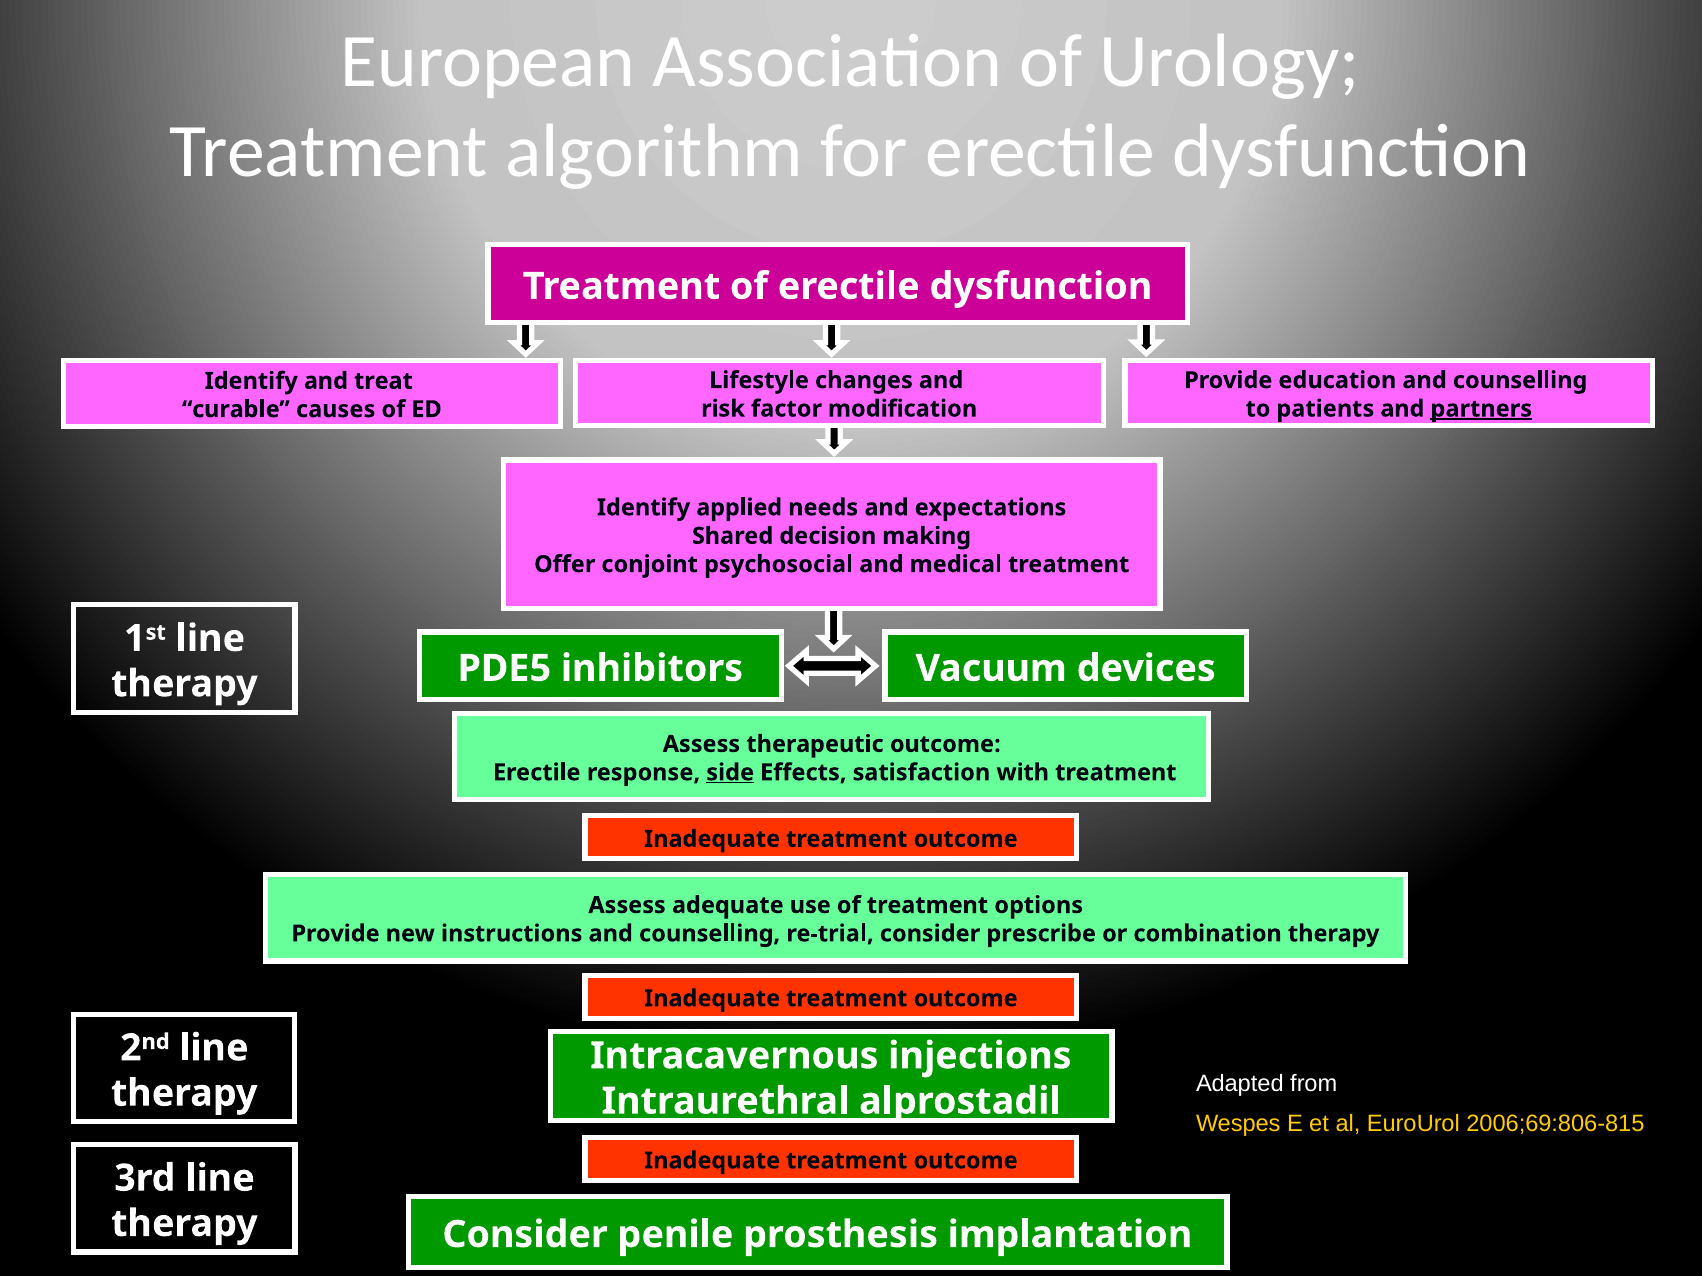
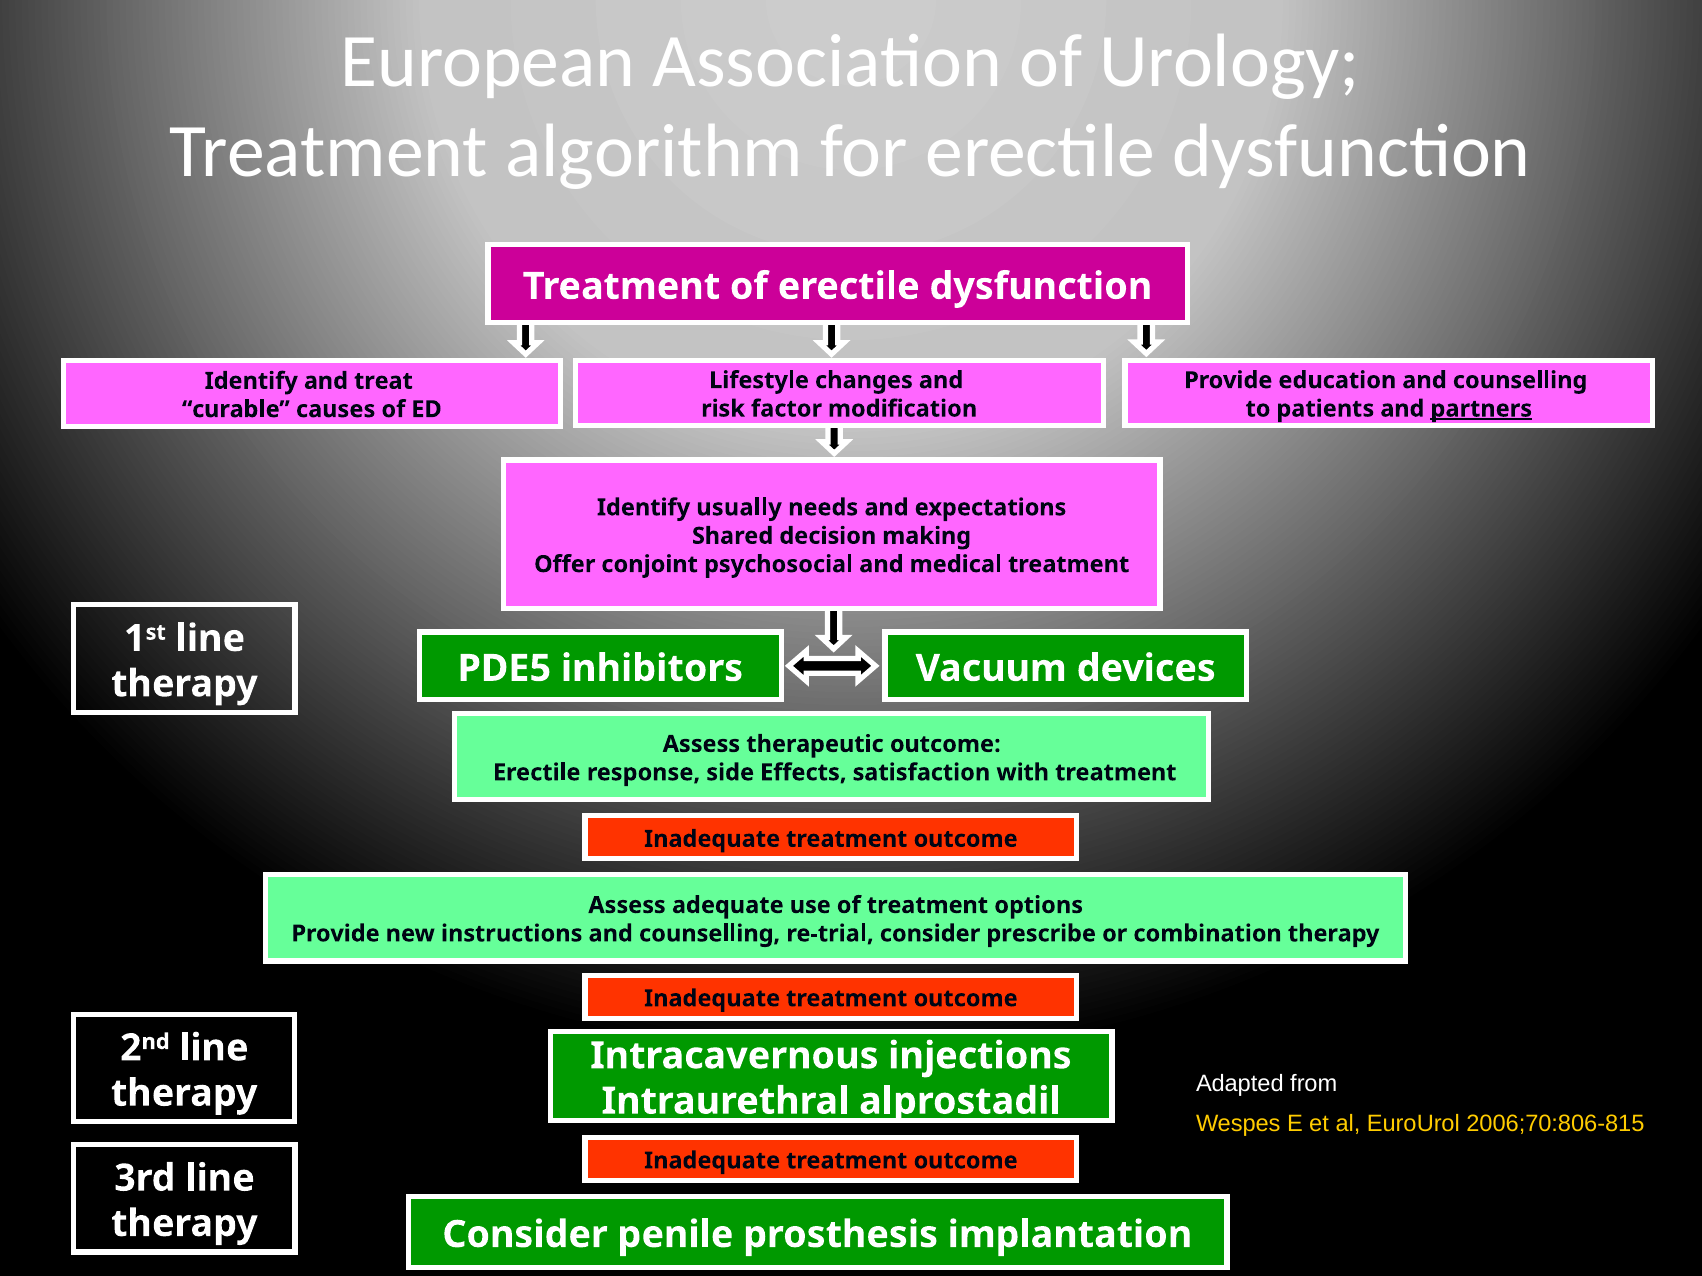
applied: applied -> usually (739, 508)
side underline: present -> none (730, 773)
2006;69:806-815: 2006;69:806-815 -> 2006;70:806-815 (1555, 1124)
